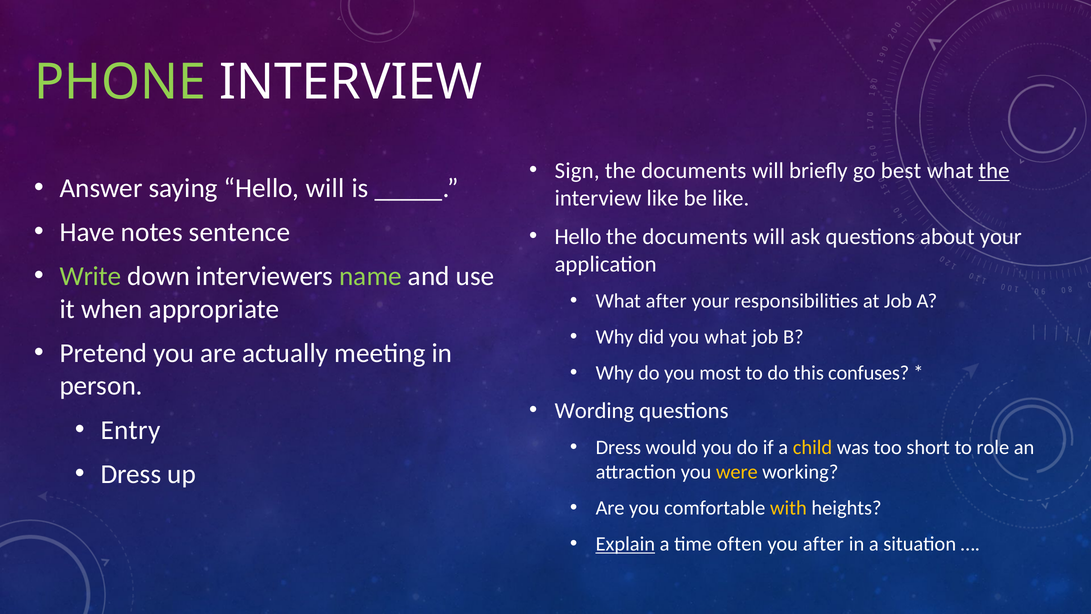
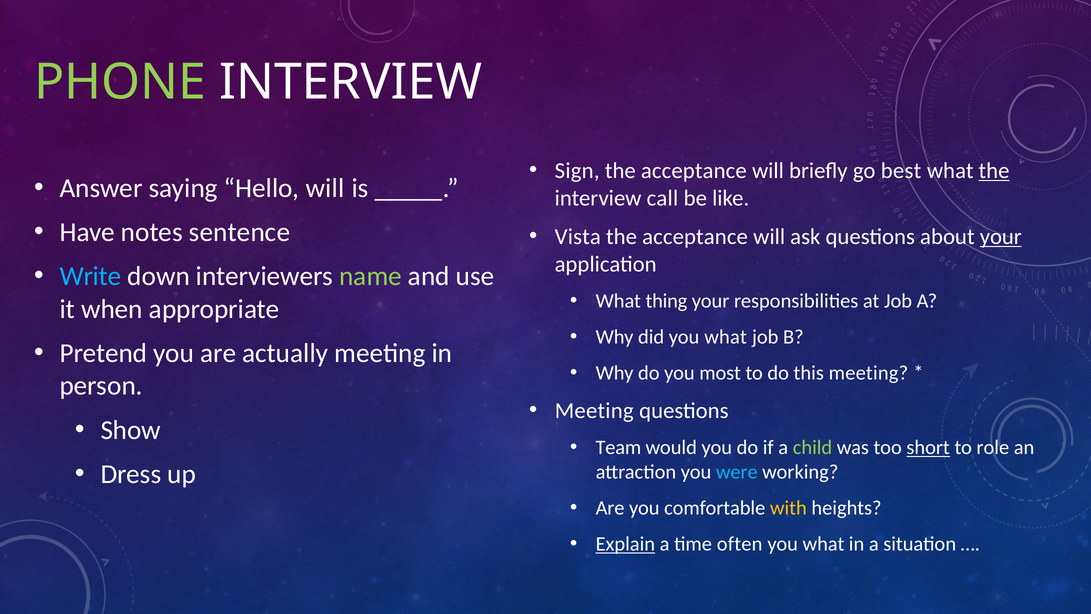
documents: documents -> acceptance (694, 171)
interview like: like -> call (662, 198)
Hello: Hello -> Vista (578, 237)
documents: documents -> acceptance (695, 237)
your underline: none -> present (1001, 237)
Write colour: light green -> light blue (91, 276)
What after: after -> thing (666, 301)
this confuses: confuses -> meeting (868, 373)
Wording: Wording -> Meeting (594, 410)
Entry: Entry -> Show (131, 430)
Dress: Dress -> Team (618, 447)
child colour: yellow -> light green (812, 447)
short underline: none -> present (928, 447)
were colour: yellow -> light blue (737, 472)
after: after -> what (823, 544)
